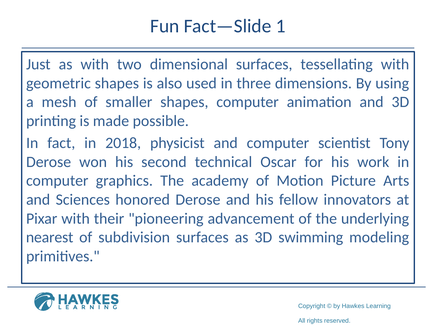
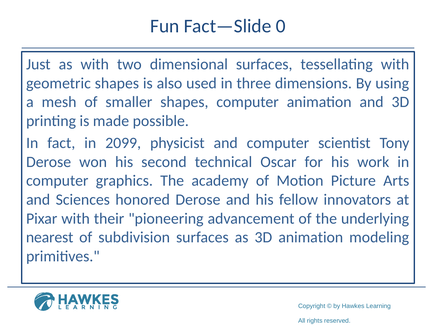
1: 1 -> 0 (281, 26)
2018: 2018 -> 2099 (123, 143)
3D swimming: swimming -> animation (311, 237)
